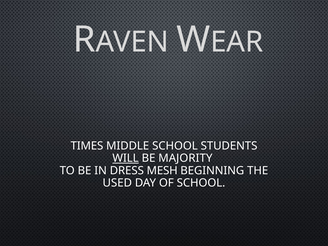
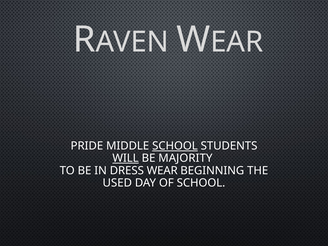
TIMES: TIMES -> PRIDE (87, 146)
SCHOOL underline: none -> present (175, 146)
MESH: MESH -> WEAR (162, 171)
